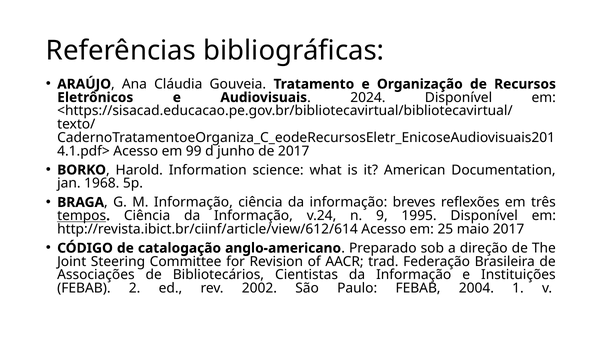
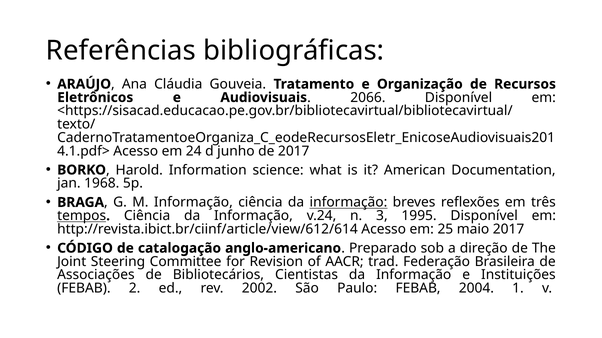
2024: 2024 -> 2066 (368, 98)
99: 99 -> 24 (194, 151)
informação underline: none -> present (348, 203)
9: 9 -> 3 (382, 216)
